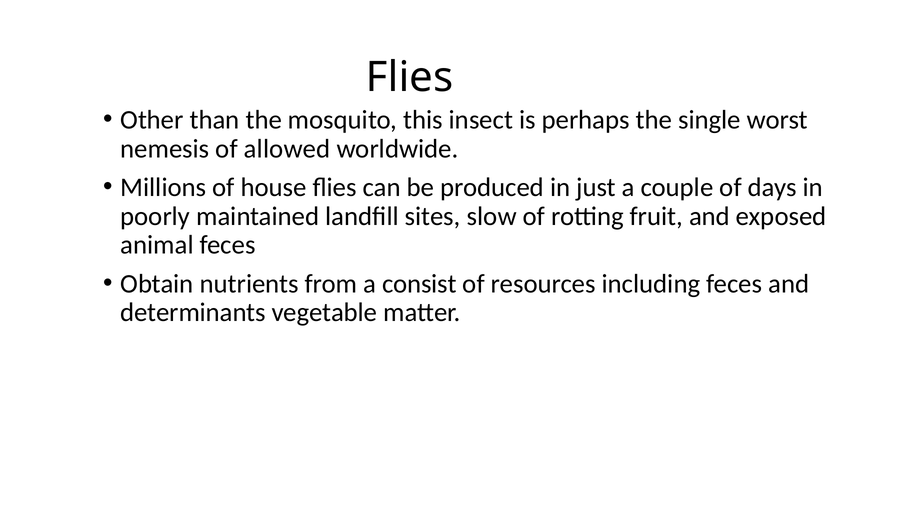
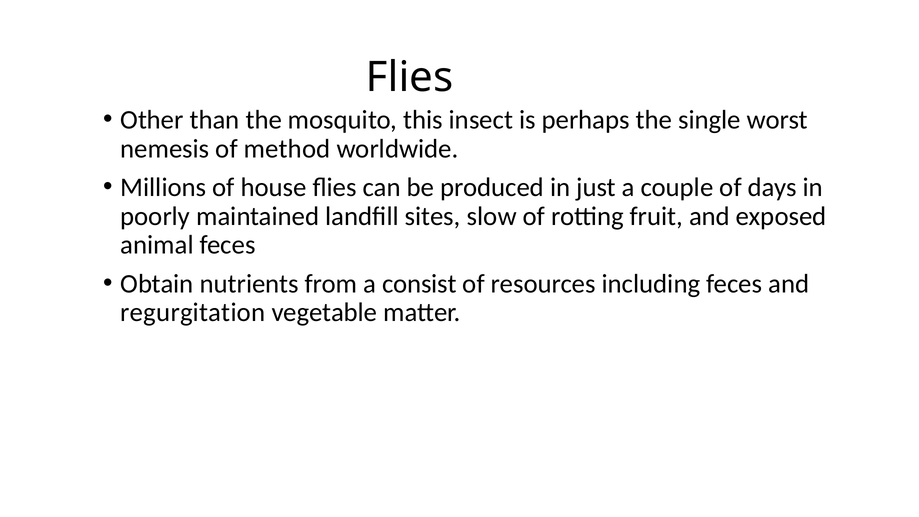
allowed: allowed -> method (287, 149)
determinants: determinants -> regurgitation (193, 313)
